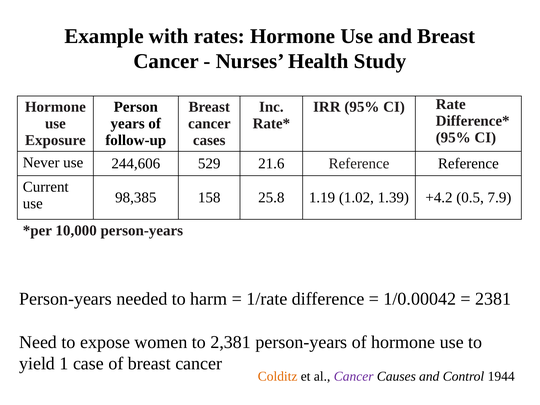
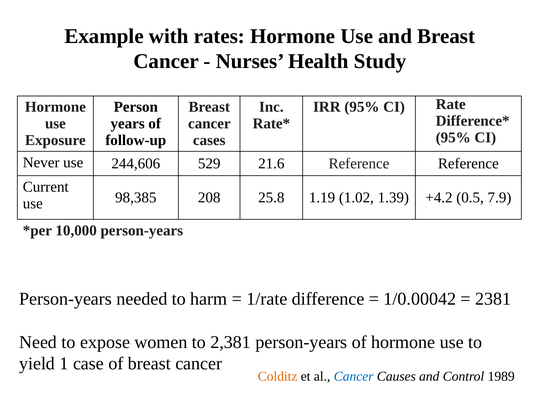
158: 158 -> 208 (209, 198)
Cancer colour: purple -> blue (354, 377)
1944: 1944 -> 1989 (501, 377)
